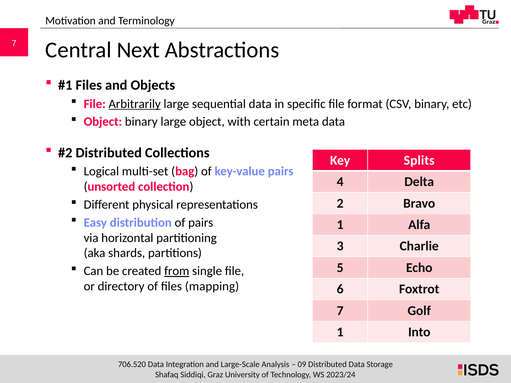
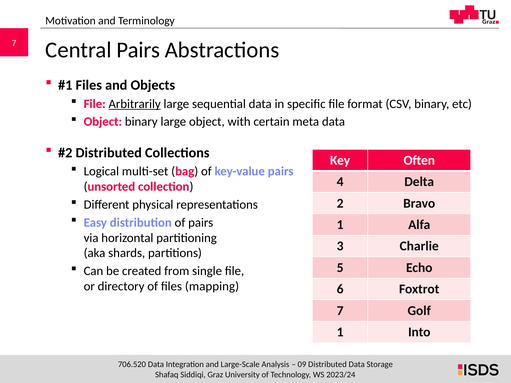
Central Next: Next -> Pairs (138, 50)
Splits: Splits -> Often (419, 160)
from underline: present -> none (177, 271)
